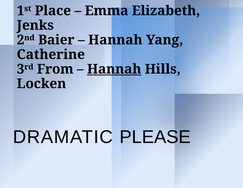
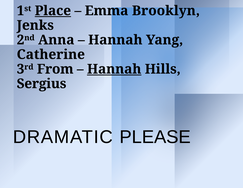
Place underline: none -> present (53, 11)
Elizabeth: Elizabeth -> Brooklyn (166, 11)
Baier: Baier -> Anna (56, 40)
Locken: Locken -> Sergius (42, 84)
